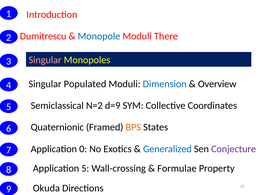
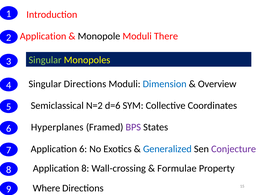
Dumitrescu: Dumitrescu -> Application (43, 36)
Monopole colour: blue -> black (99, 36)
Singular colour: pink -> light green (45, 60)
Singular Populated: Populated -> Directions (85, 84)
d=9: d=9 -> d=6 (113, 106)
Quaternionic: Quaternionic -> Hyperplanes (57, 127)
BPS colour: orange -> purple (133, 127)
Application 0: 0 -> 6 (83, 149)
Application 5: 5 -> 8 (85, 168)
Okuda: Okuda -> Where (46, 188)
